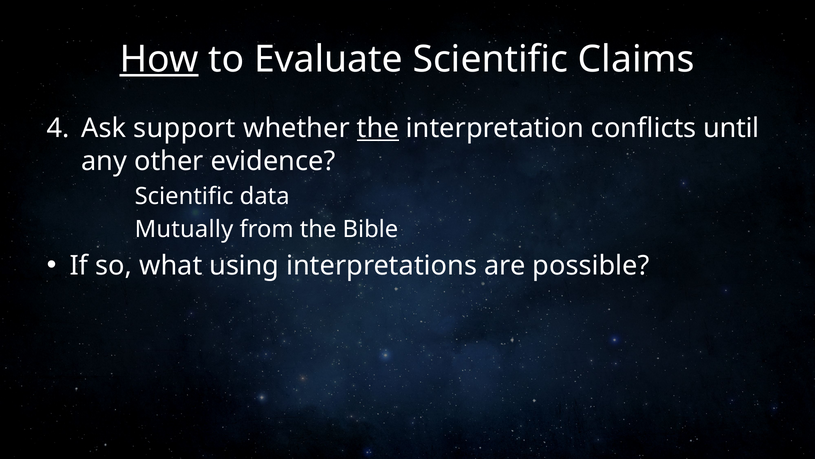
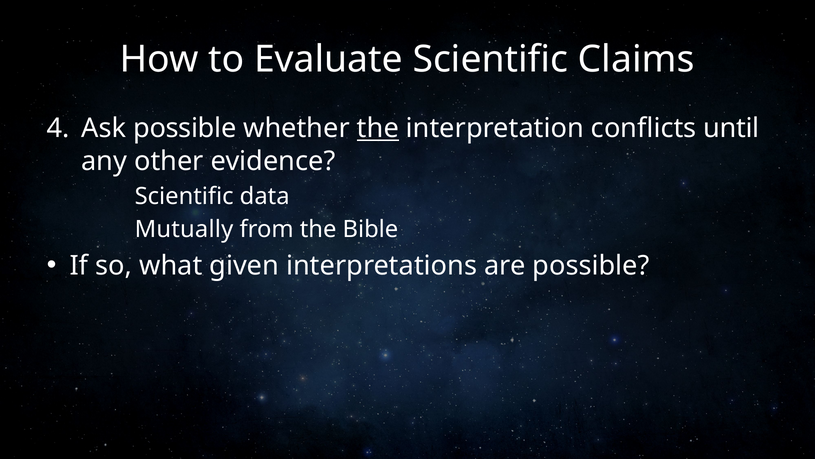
How underline: present -> none (159, 59)
Ask support: support -> possible (185, 128)
using: using -> given (244, 265)
